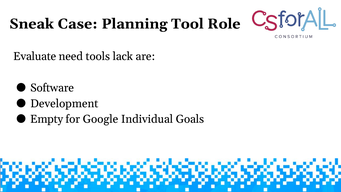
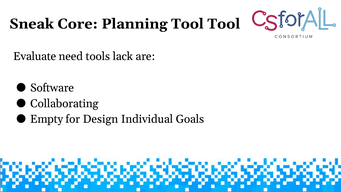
Case: Case -> Core (78, 24)
Tool Role: Role -> Tool (224, 24)
Development: Development -> Collaborating (64, 103)
Google: Google -> Design (100, 119)
